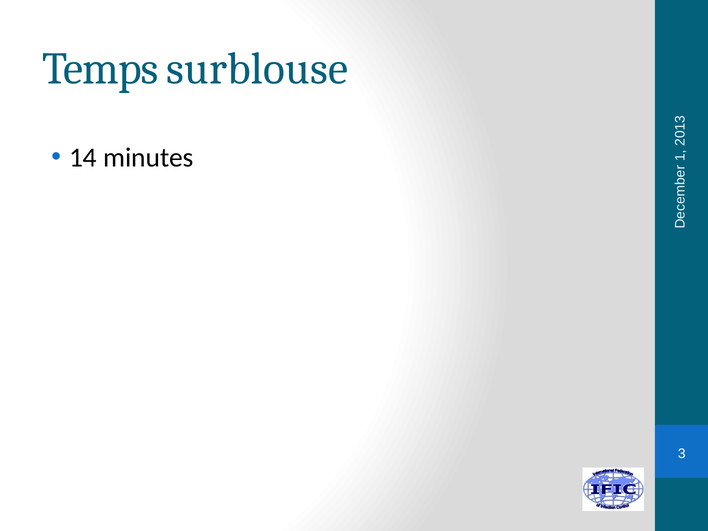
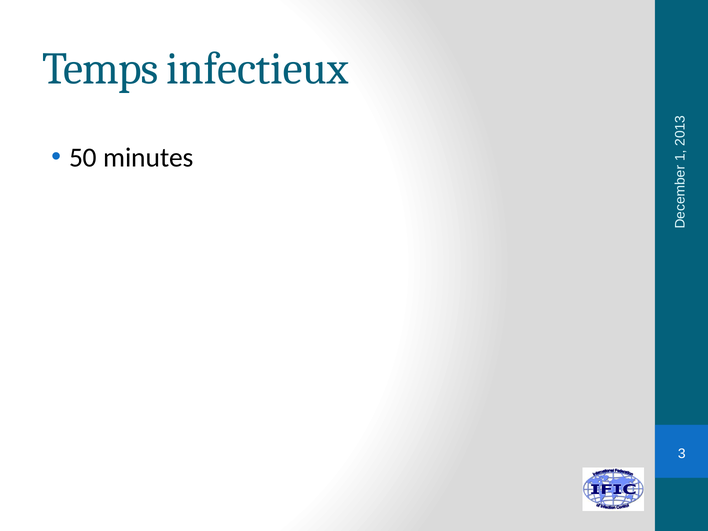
surblouse: surblouse -> infectieux (257, 69)
14: 14 -> 50 (83, 158)
